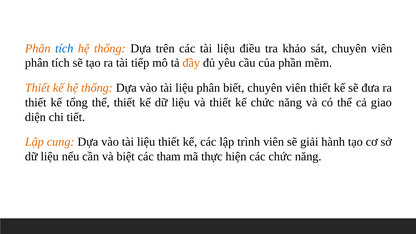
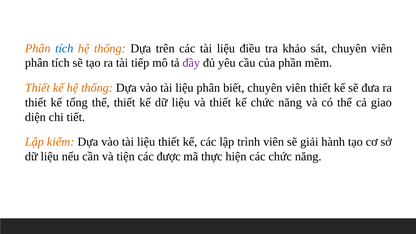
đầy colour: orange -> purple (191, 63)
cung: cung -> kiểm (61, 142)
biệt: biệt -> tiện (126, 157)
tham: tham -> được (169, 157)
